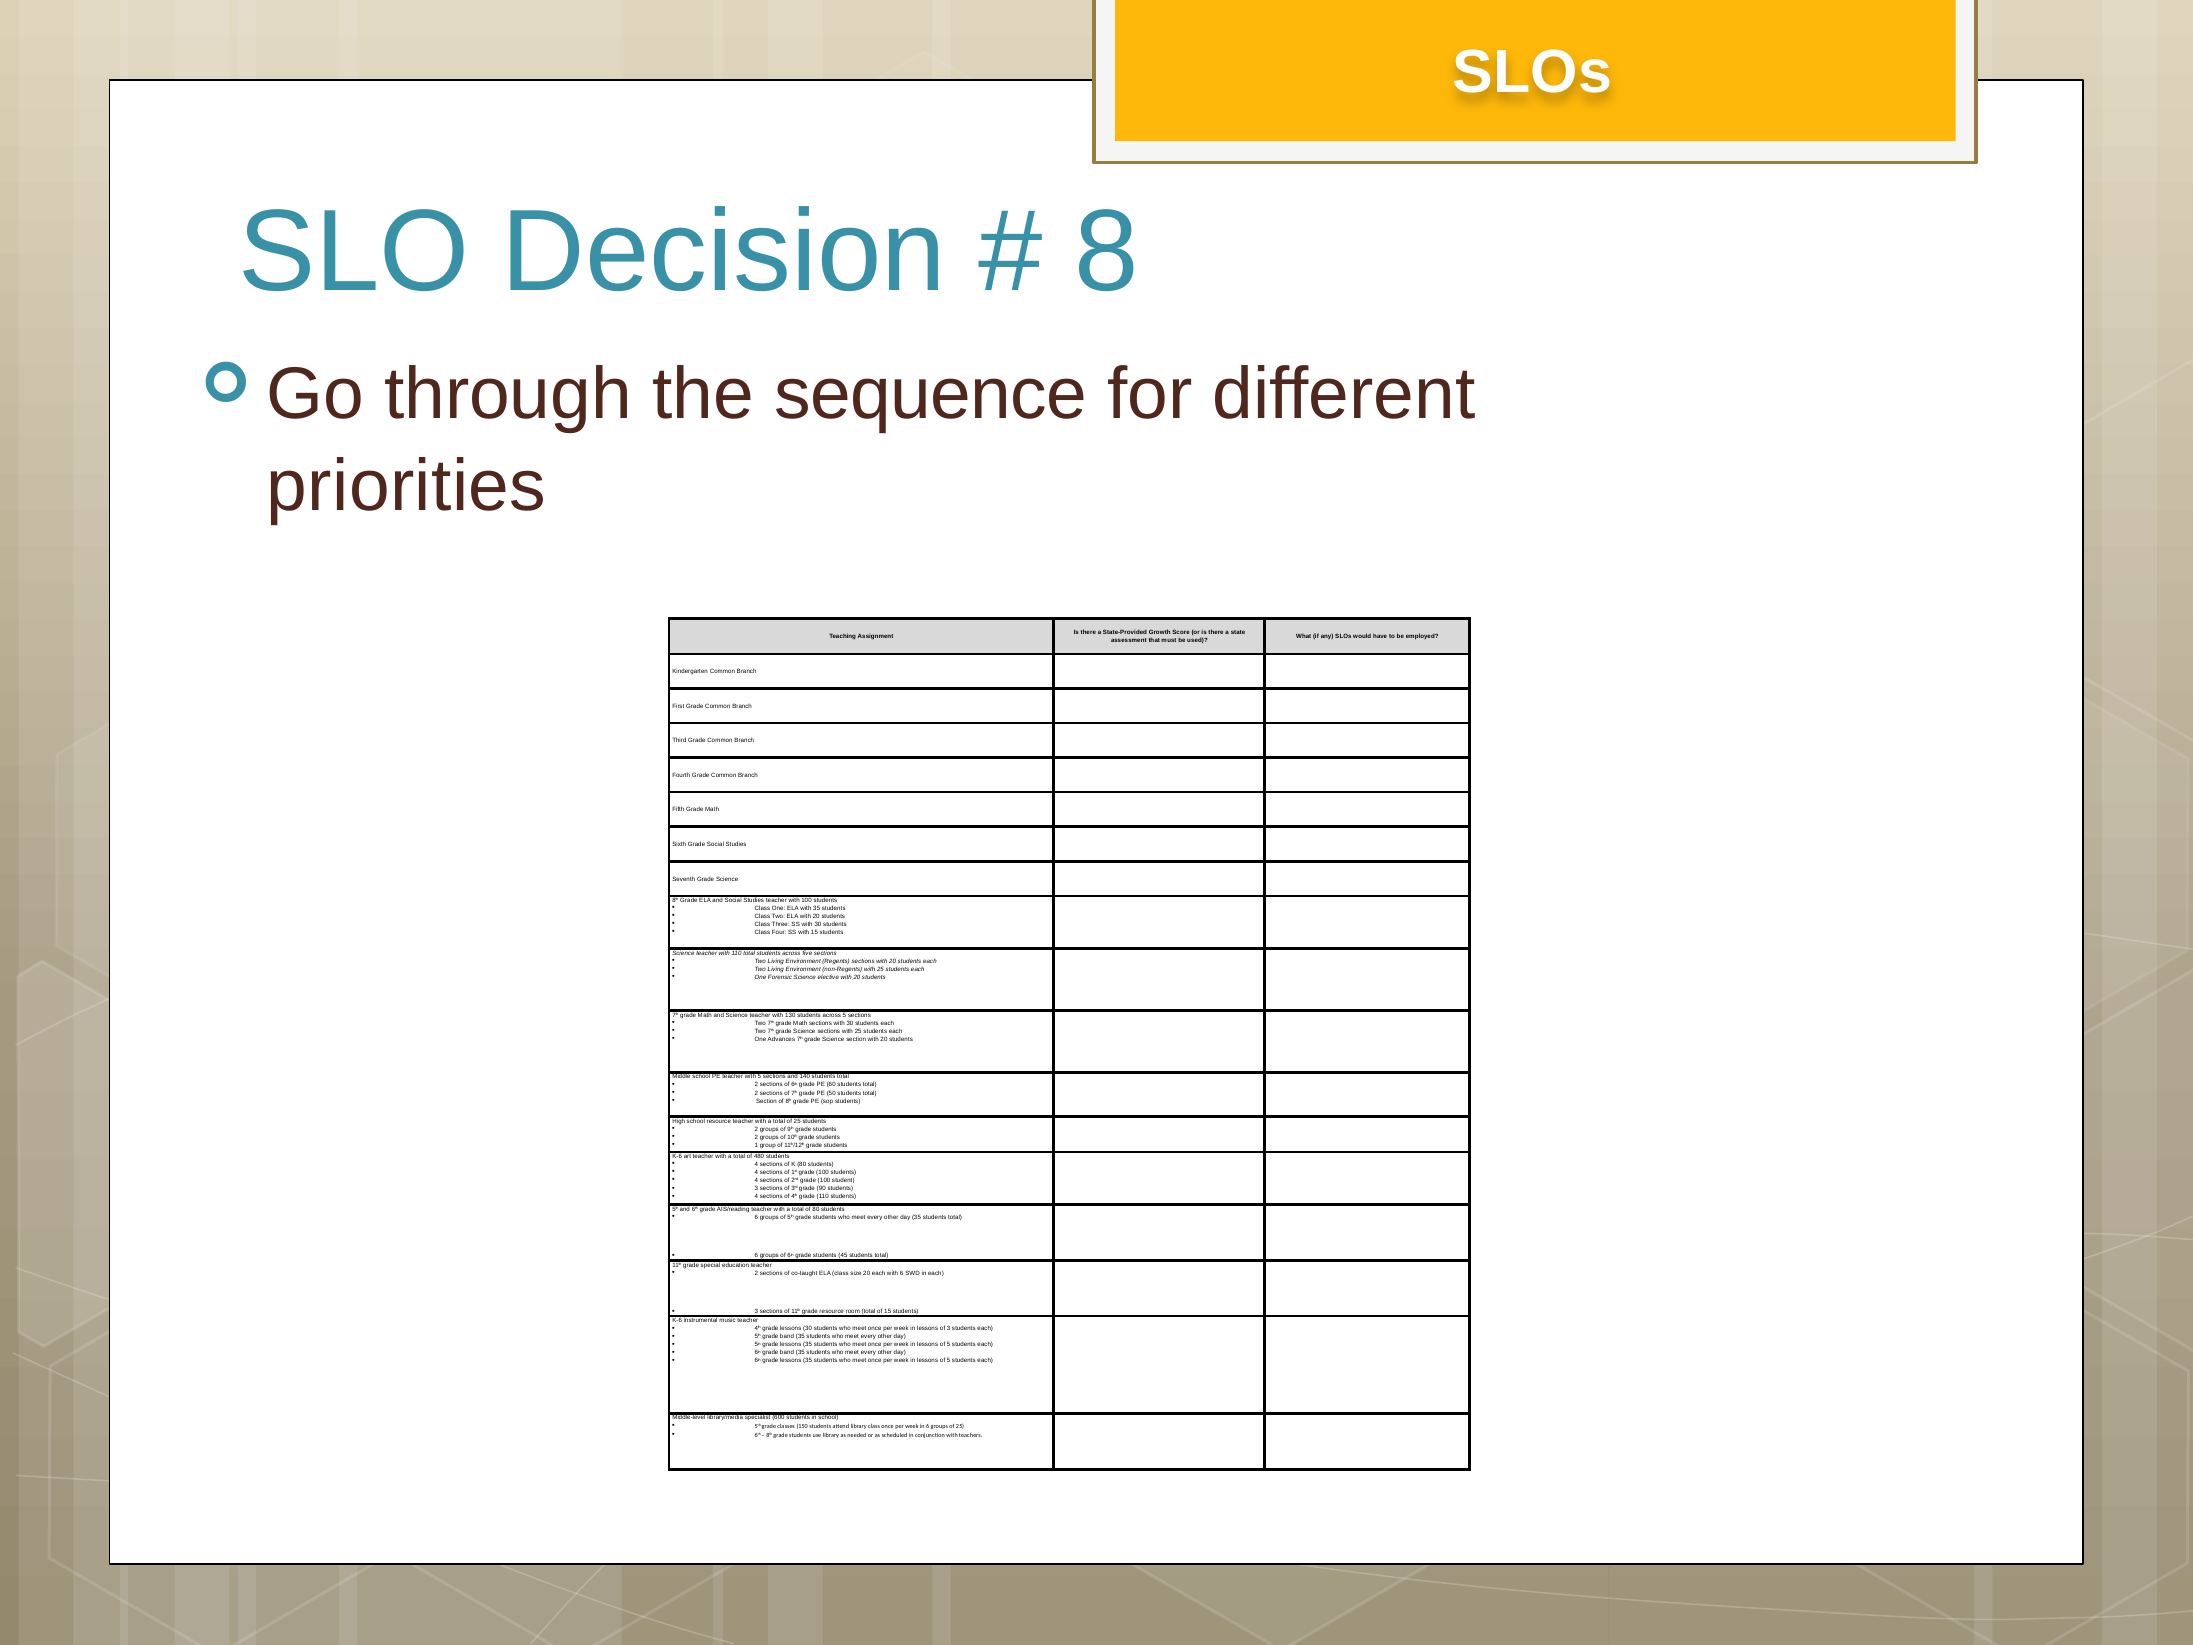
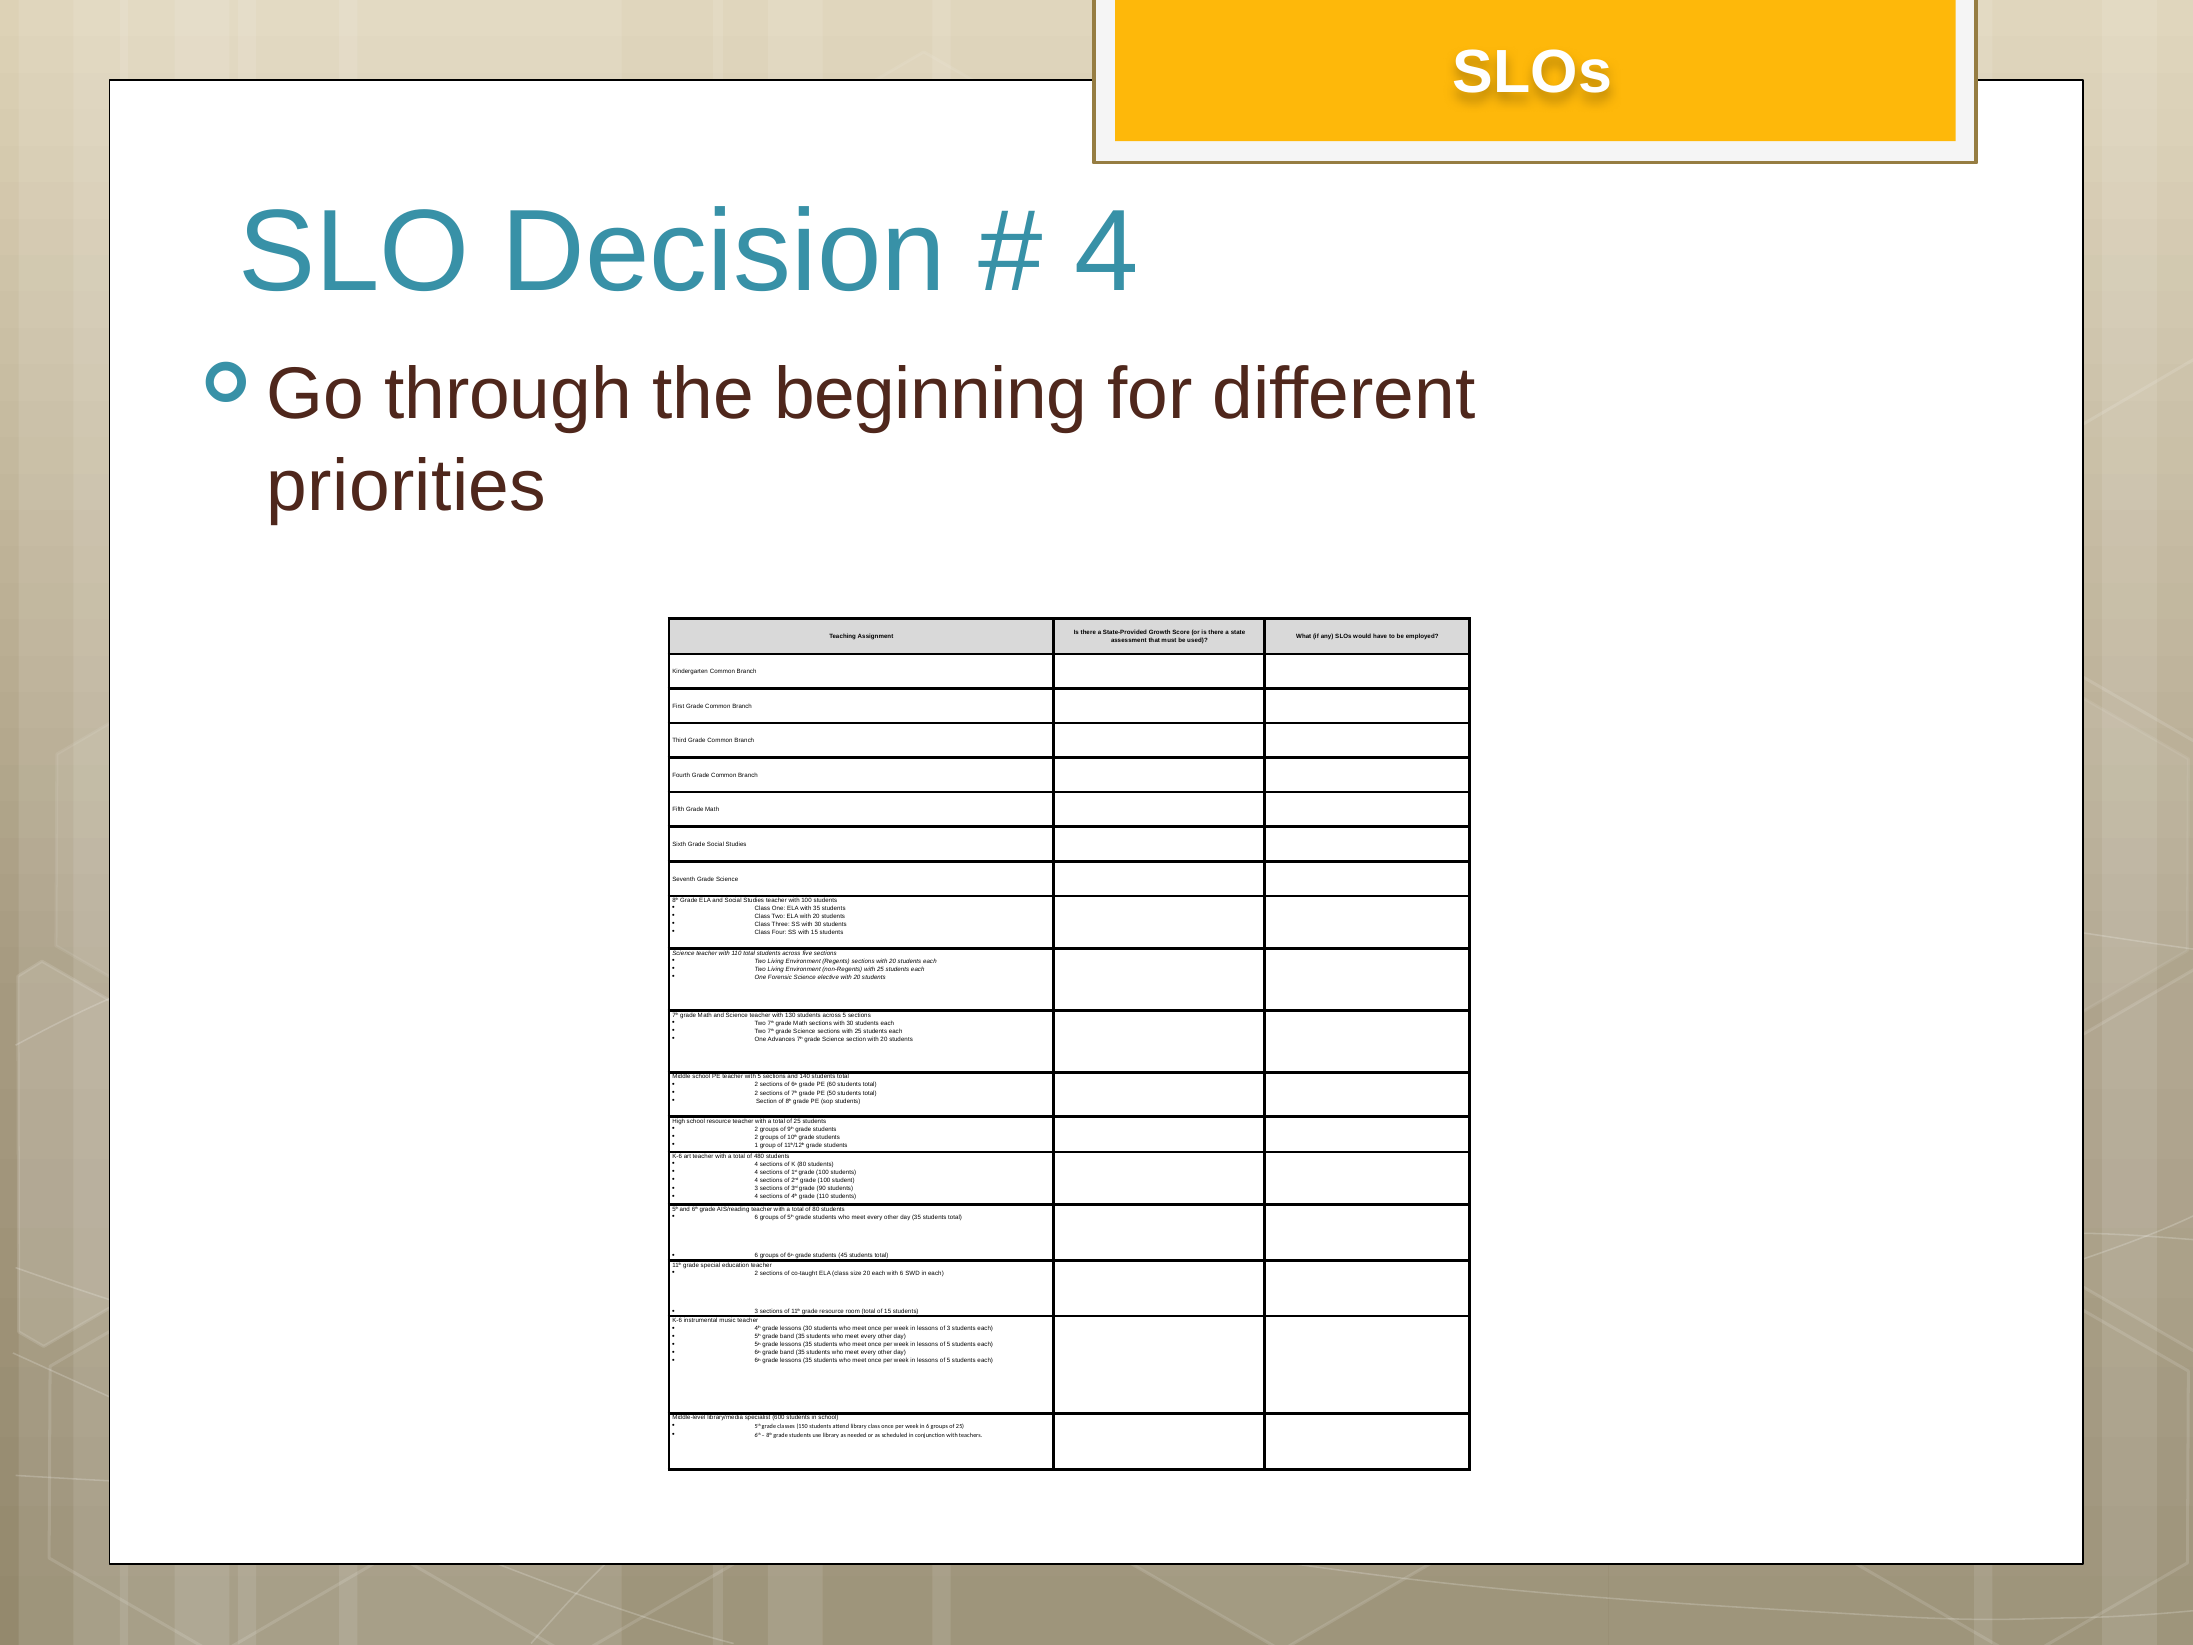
8: 8 -> 4 (1107, 252)
sequence: sequence -> beginning (931, 395)
